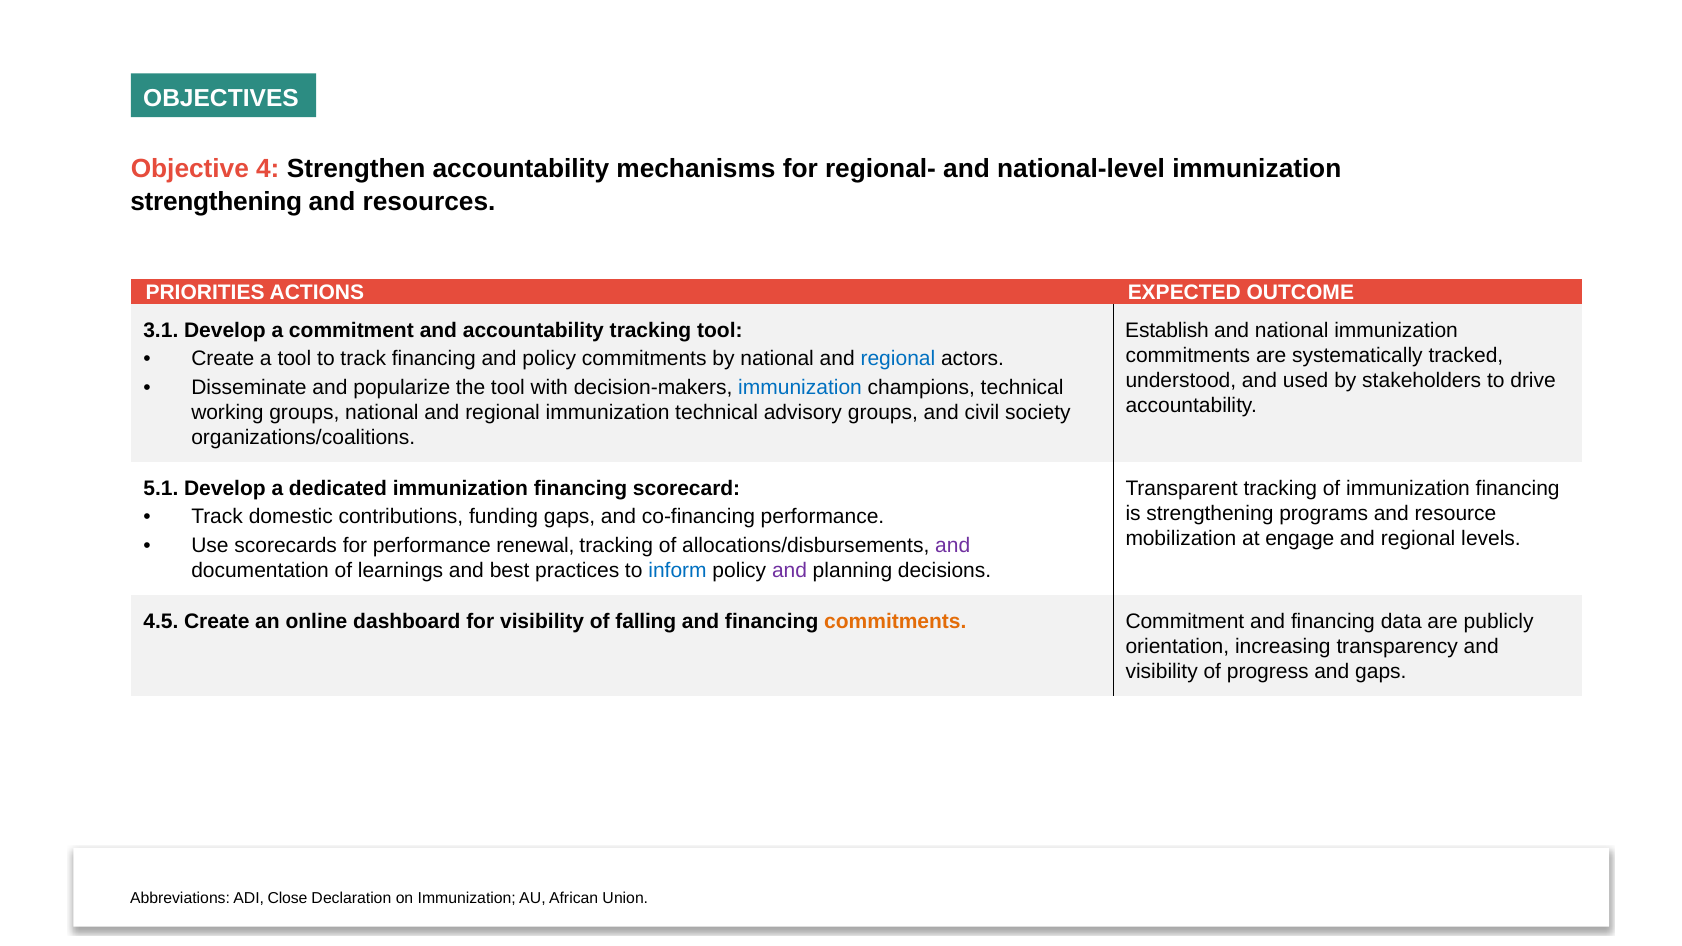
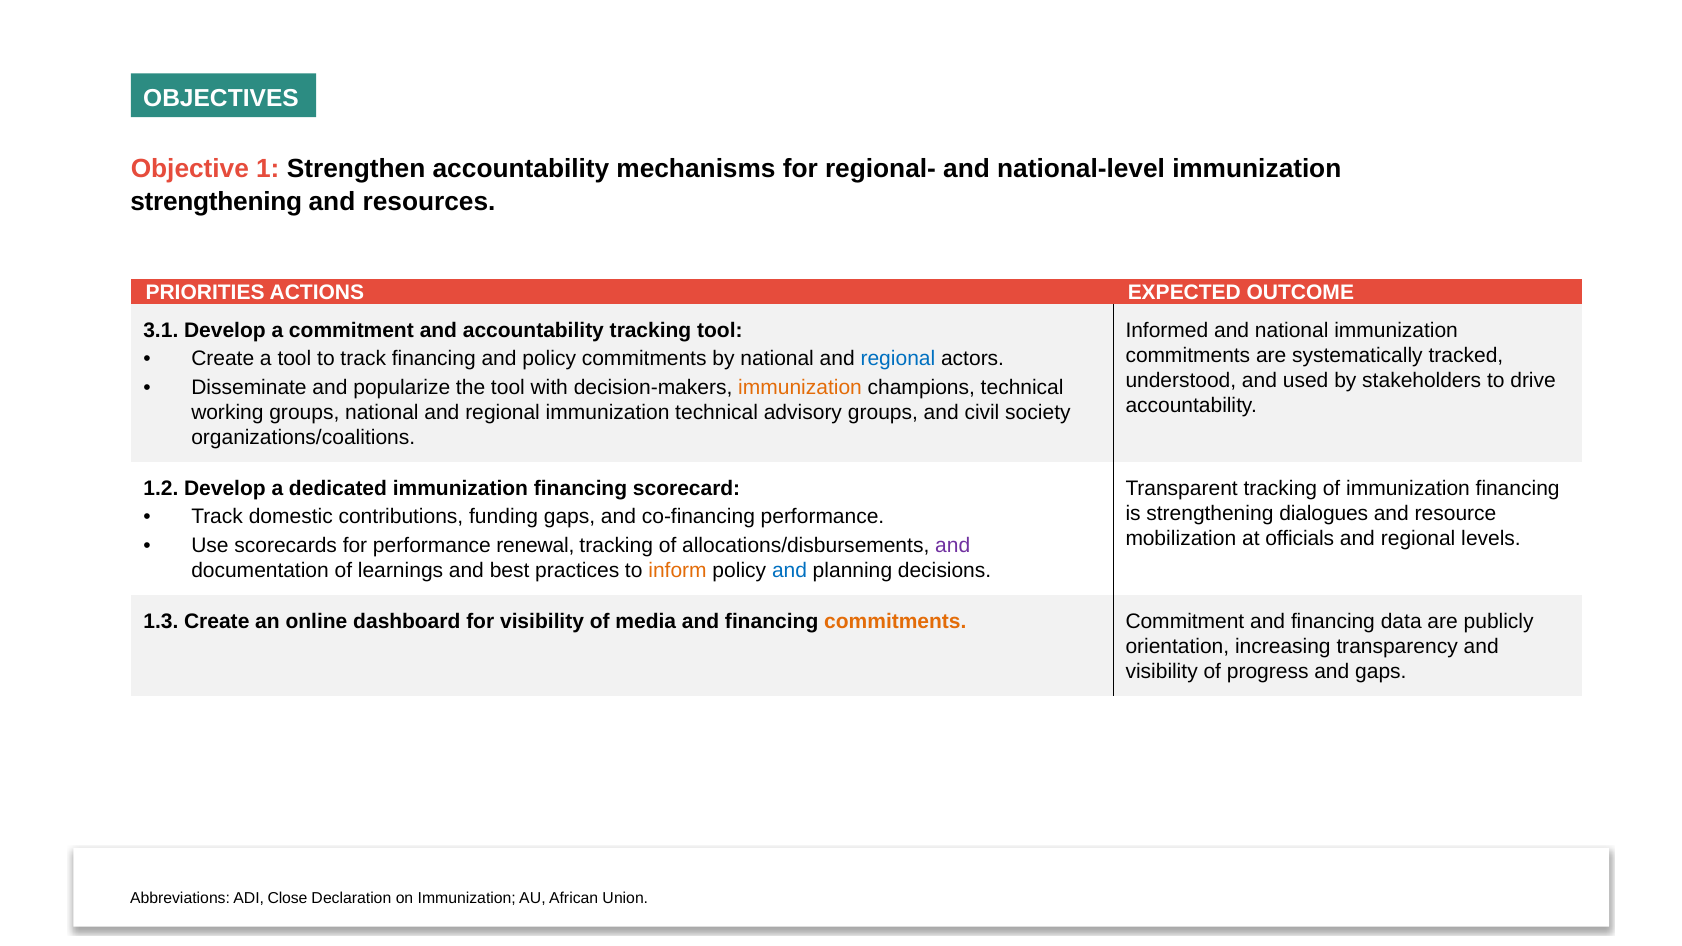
4: 4 -> 1 (268, 168)
Establish: Establish -> Informed (1167, 330)
immunization colour: blue -> orange (800, 388)
5.1: 5.1 -> 1.2 (161, 488)
programs: programs -> dialogues (1324, 514)
engage: engage -> officials (1300, 539)
inform colour: blue -> orange (678, 571)
and colour: purple -> blue (790, 571)
4.5: 4.5 -> 1.3 (161, 621)
falling: falling -> media (646, 621)
